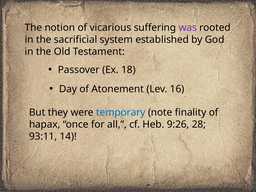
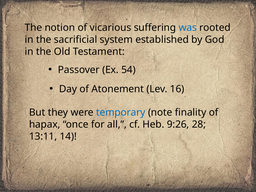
was colour: purple -> blue (188, 28)
18: 18 -> 54 (128, 70)
93:11: 93:11 -> 13:11 (43, 136)
